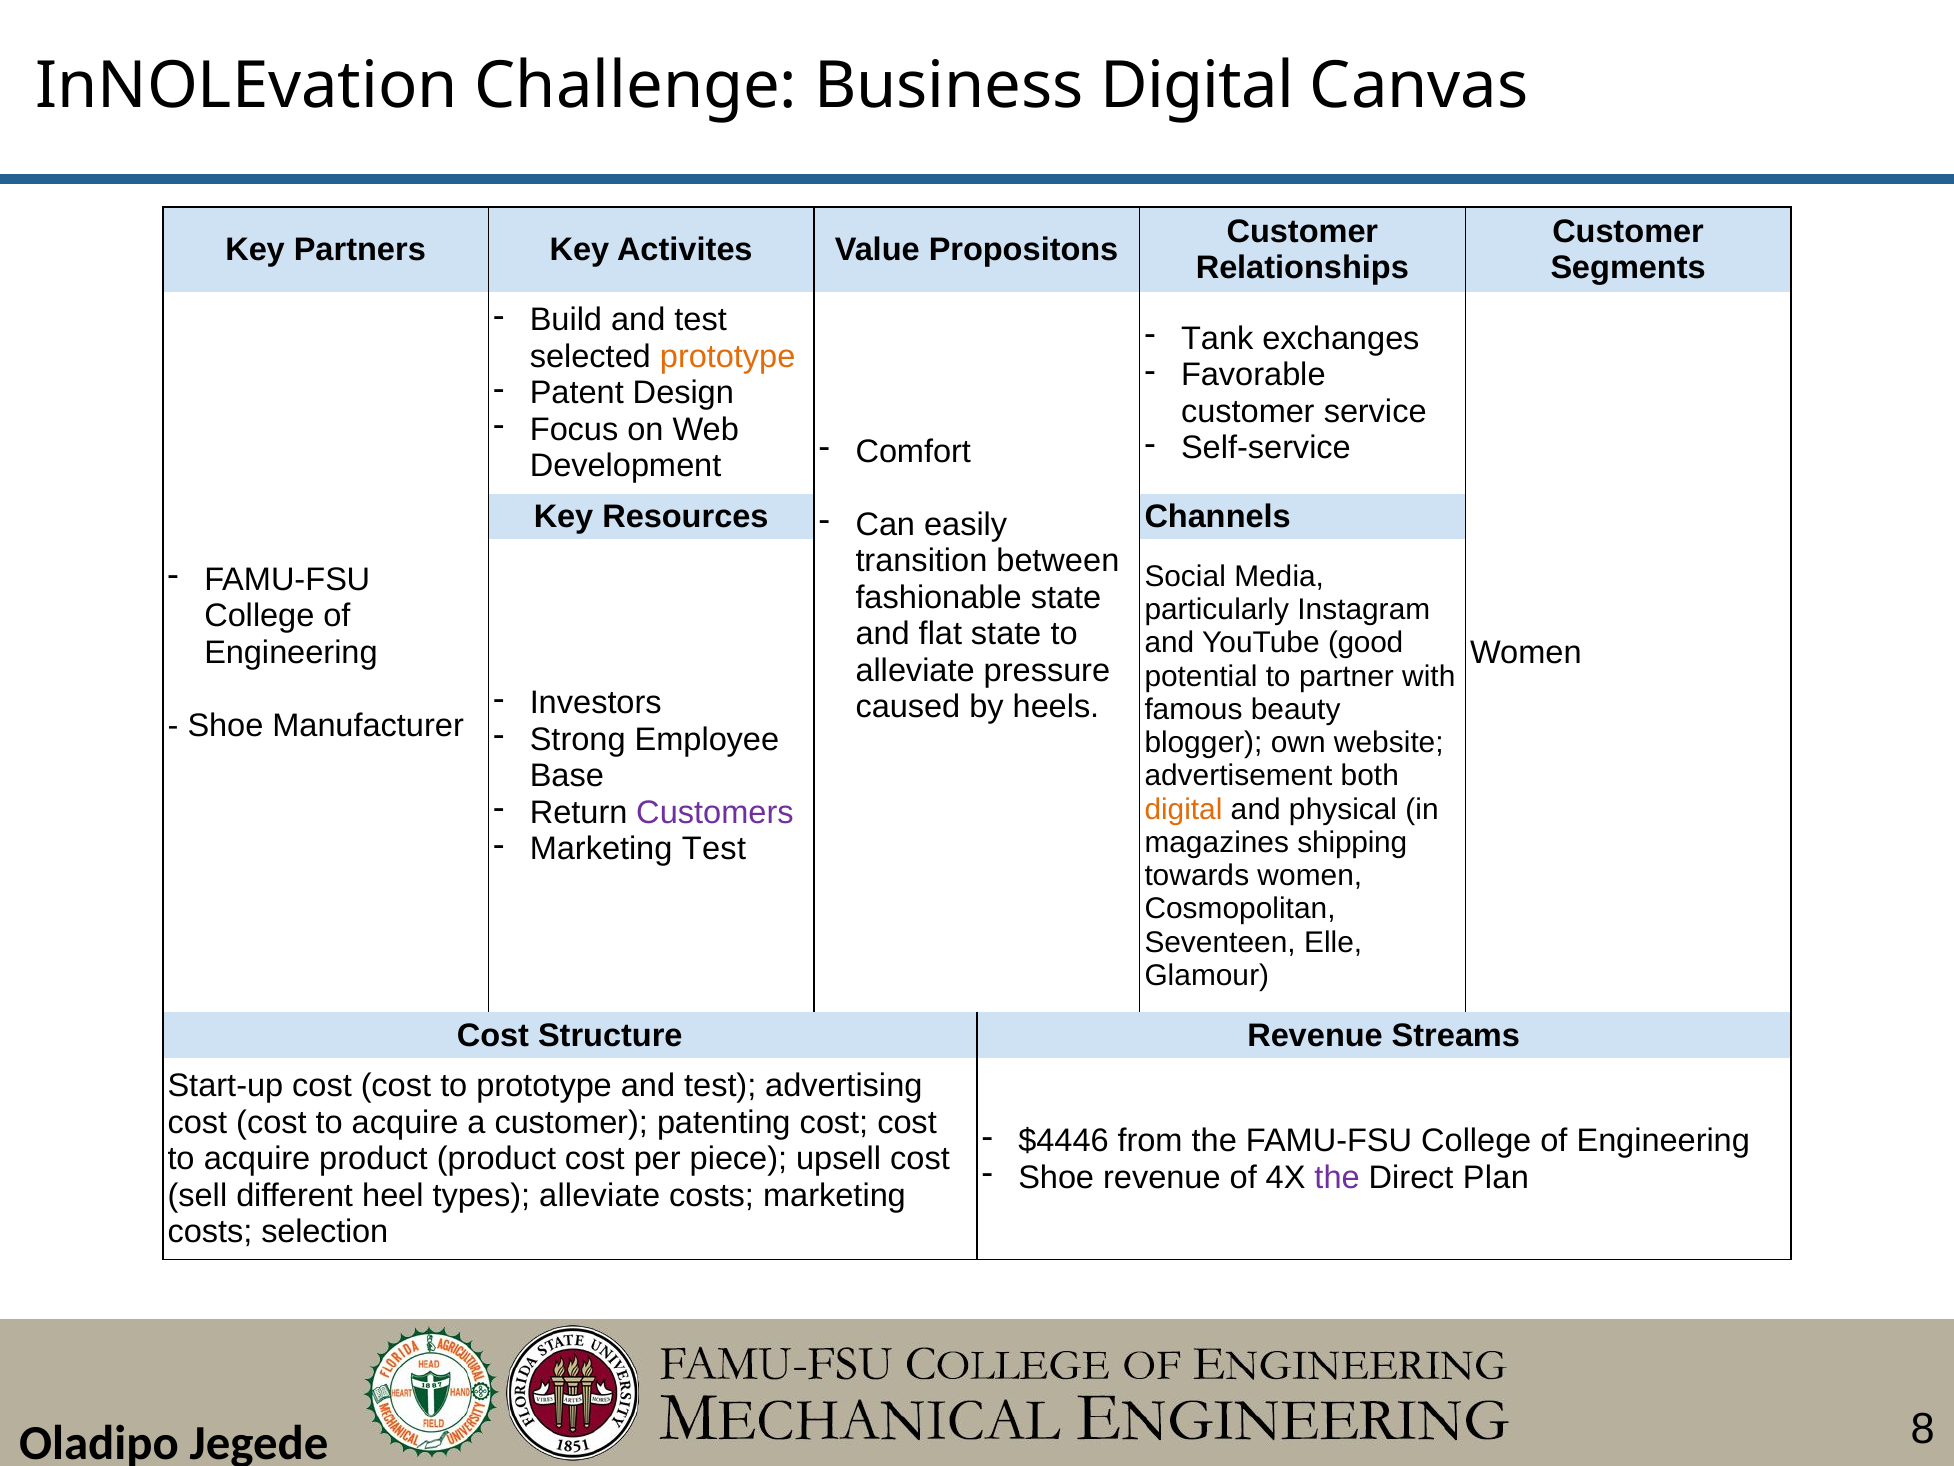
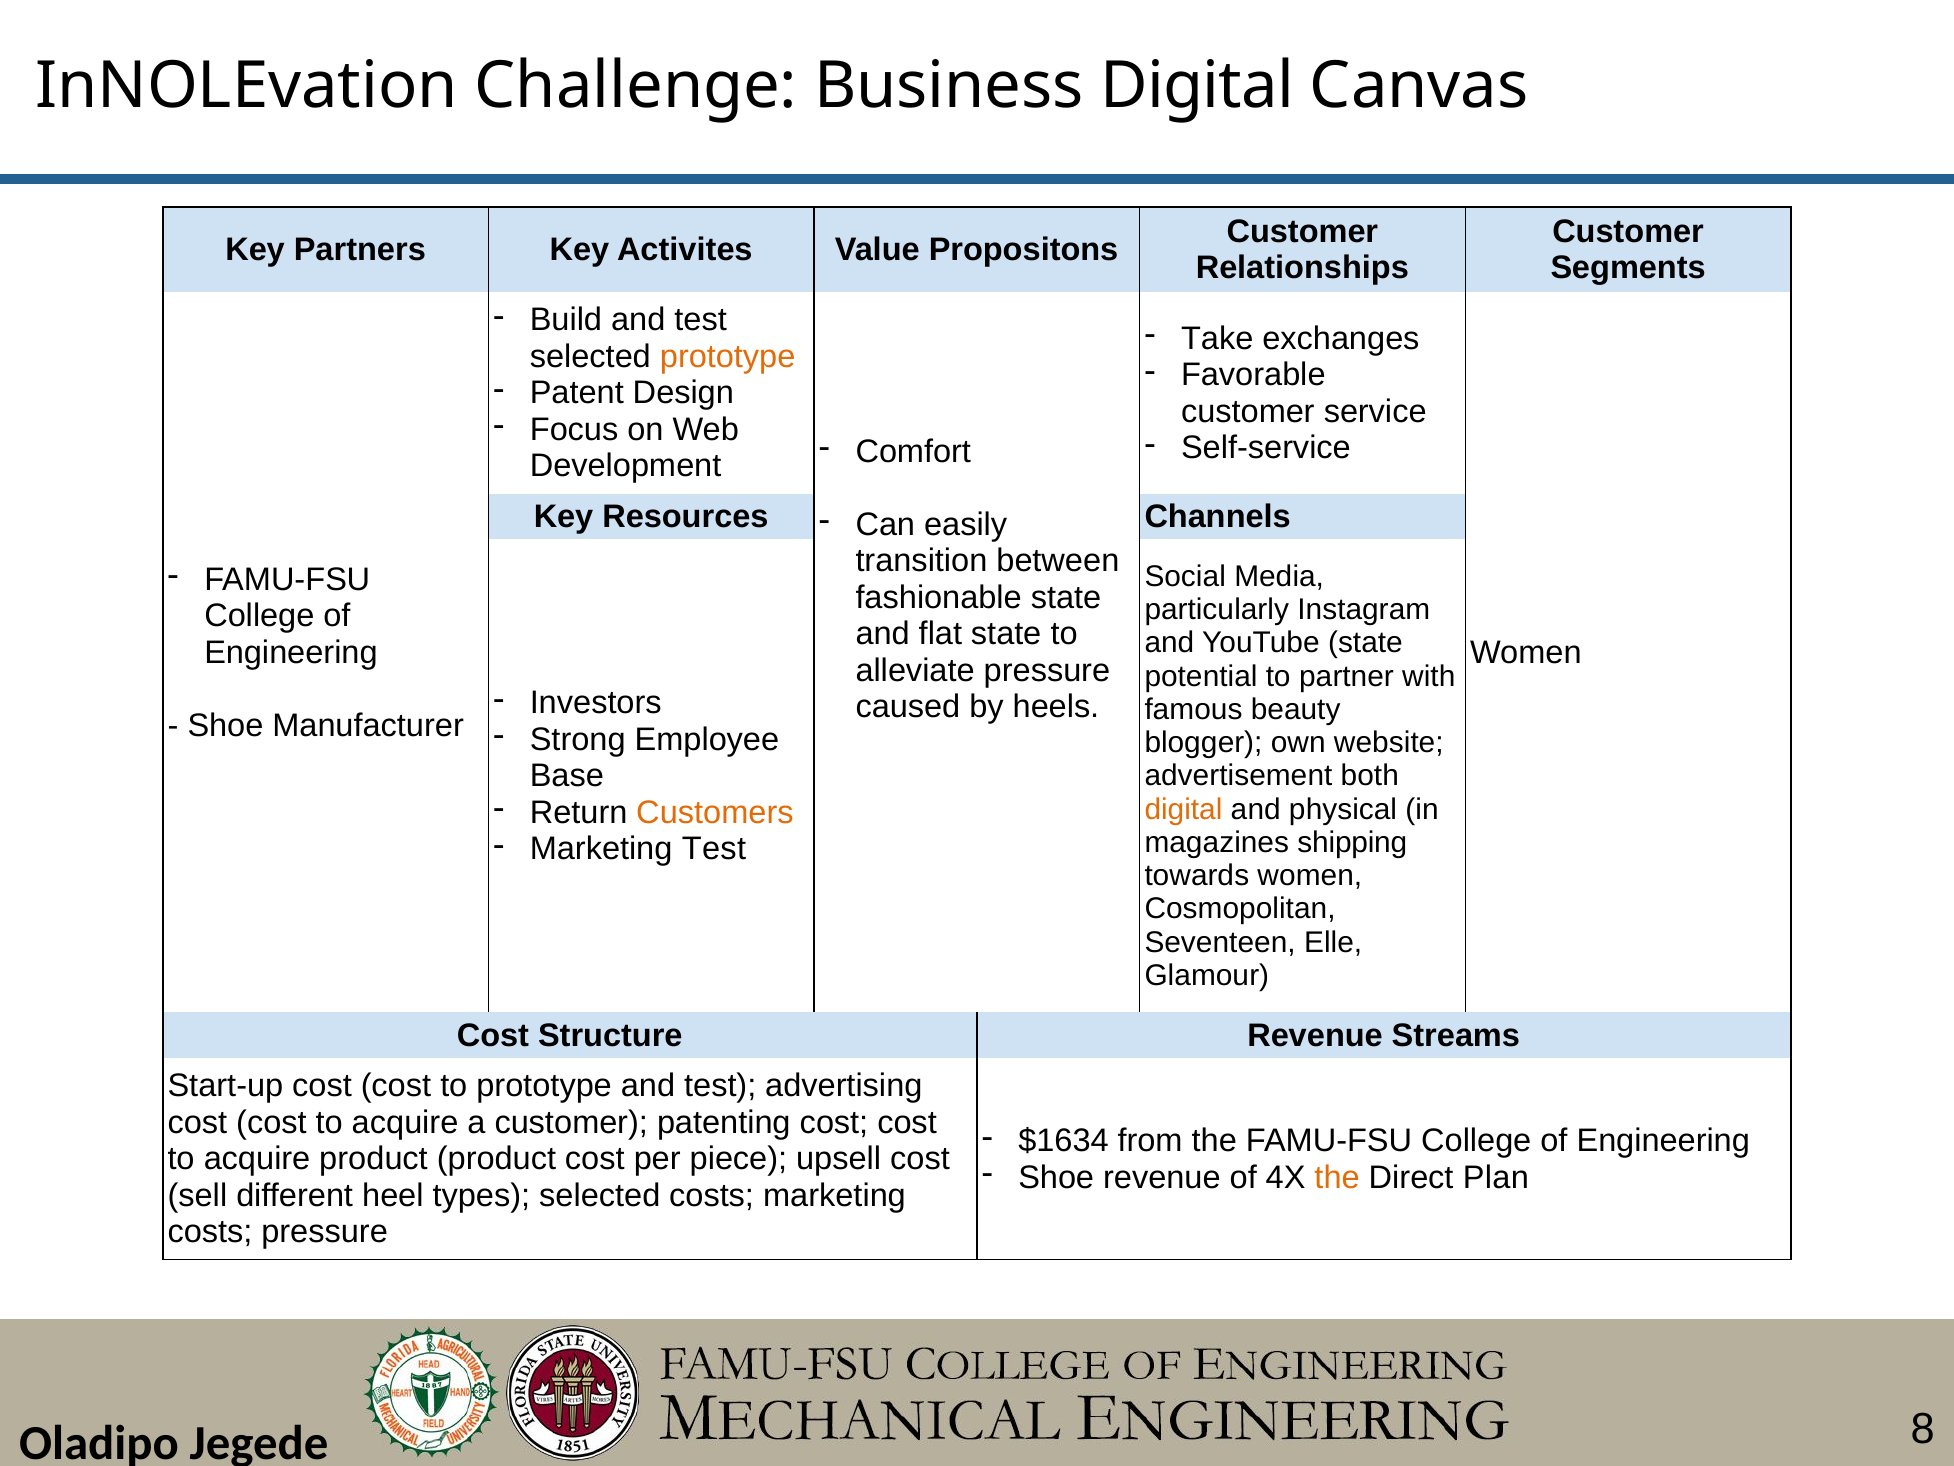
Tank: Tank -> Take (1217, 338)
YouTube good: good -> state (1365, 643)
Customers colour: purple -> orange (715, 812)
$4446: $4446 -> $1634 (1064, 1141)
the colour: purple -> orange (1337, 1177)
types alleviate: alleviate -> selected (600, 1195)
costs selection: selection -> pressure (325, 1232)
